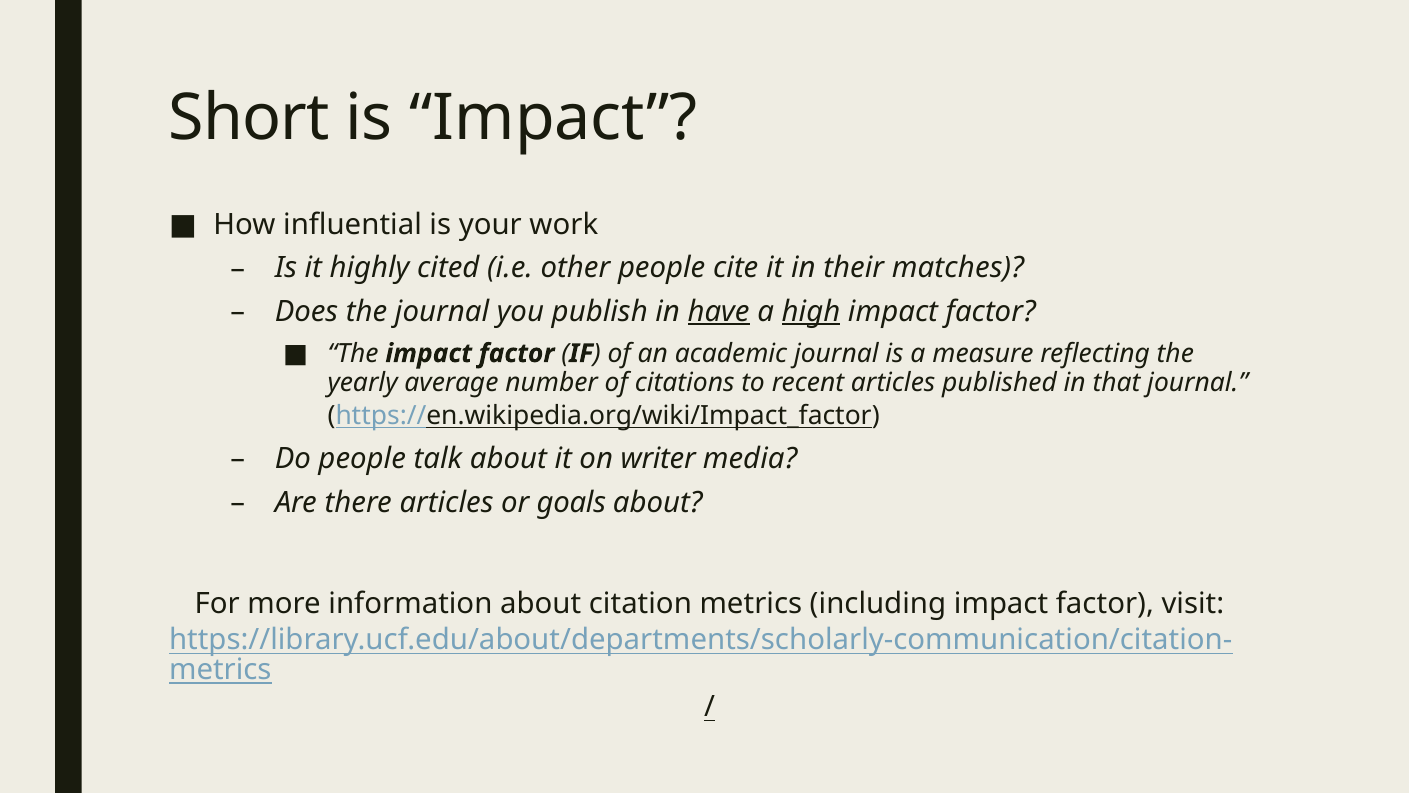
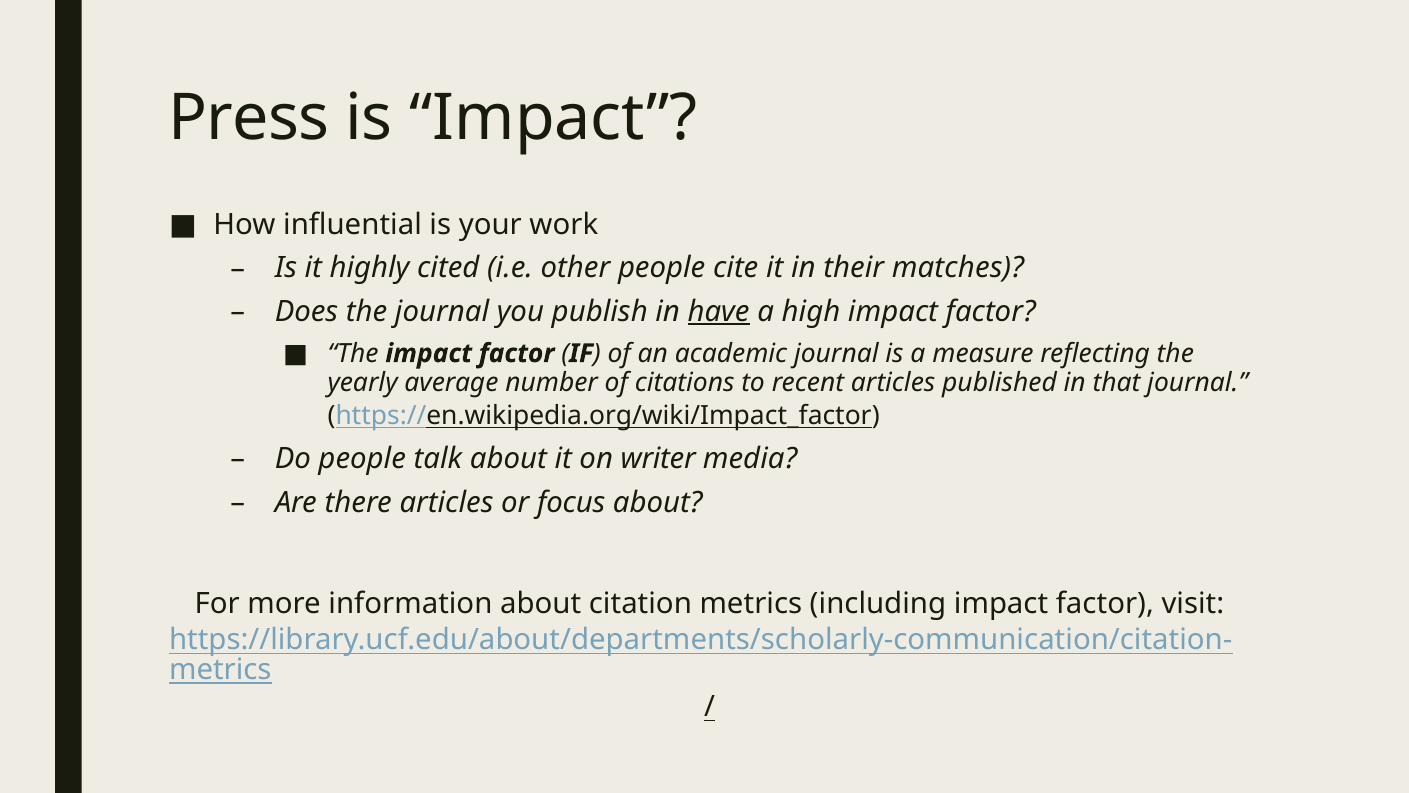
Short: Short -> Press (249, 118)
high underline: present -> none (811, 312)
goals: goals -> focus (571, 502)
